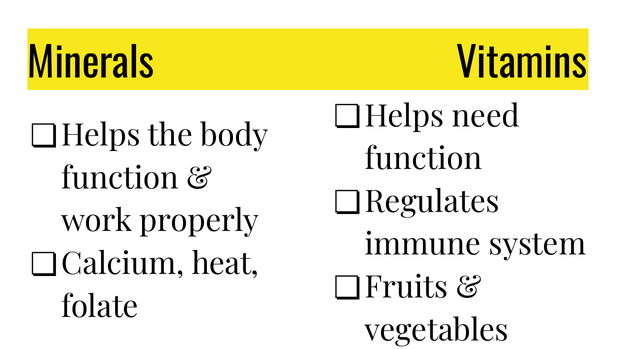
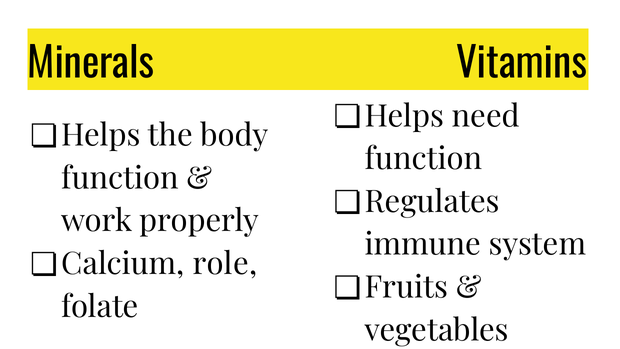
heat: heat -> role (225, 264)
